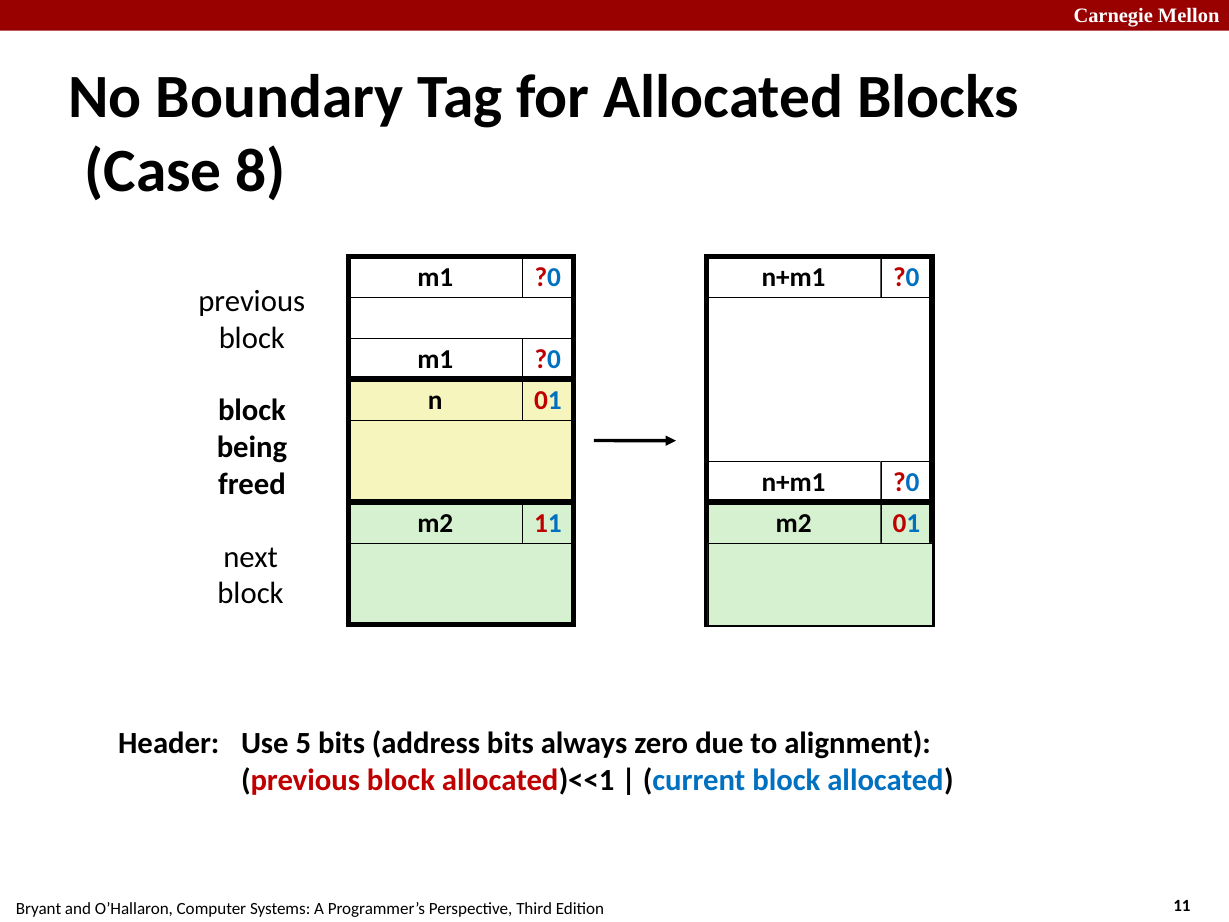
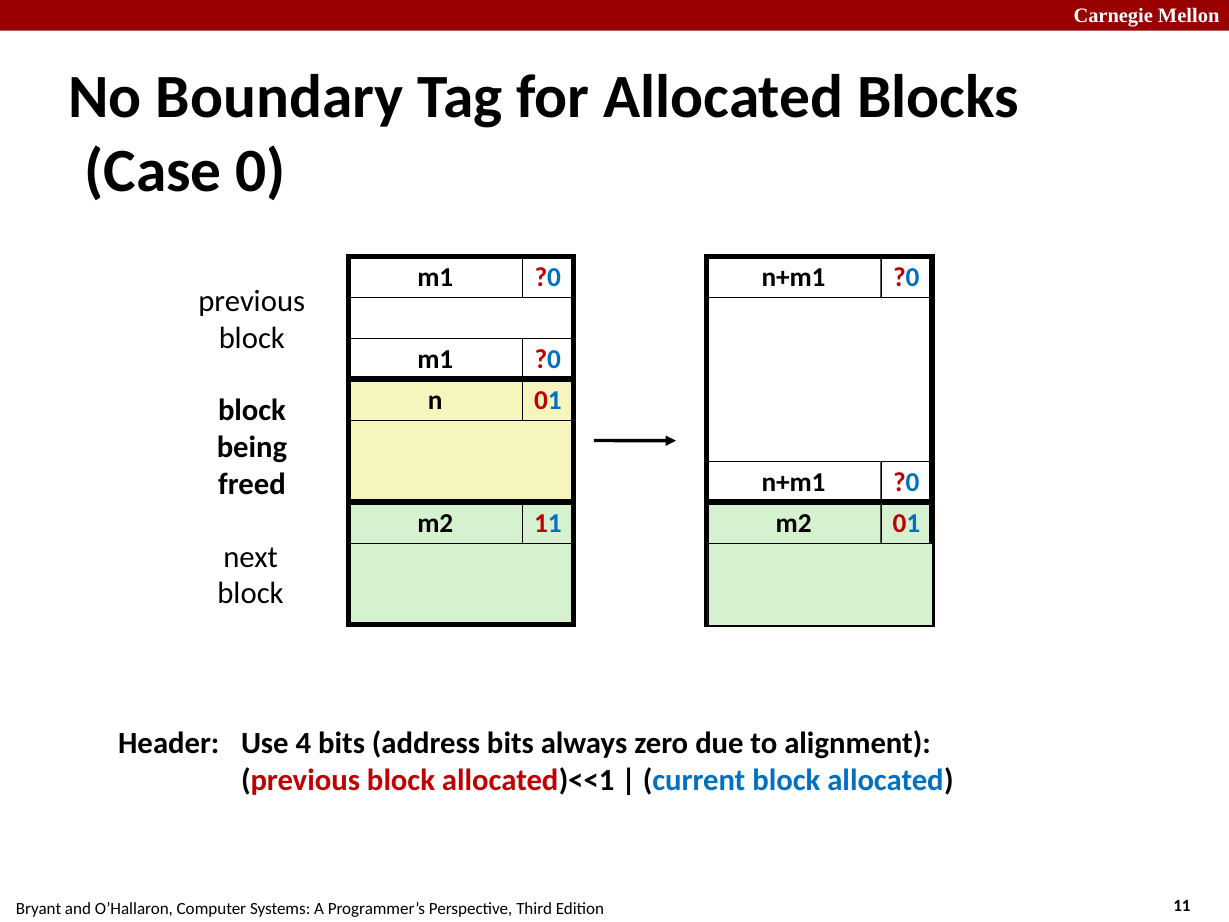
8: 8 -> 0 (261, 171)
5: 5 -> 4 (303, 744)
